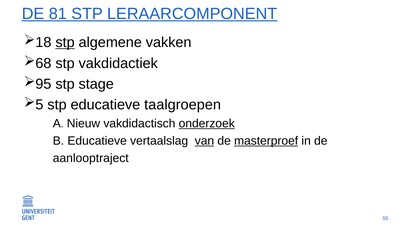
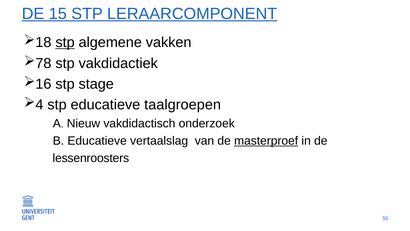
81: 81 -> 15 (58, 14)
68: 68 -> 78 (43, 63)
95: 95 -> 16 (43, 84)
5: 5 -> 4 (39, 105)
onderzoek underline: present -> none (207, 123)
van underline: present -> none (204, 141)
aanlooptraject: aanlooptraject -> lessenroosters (91, 158)
